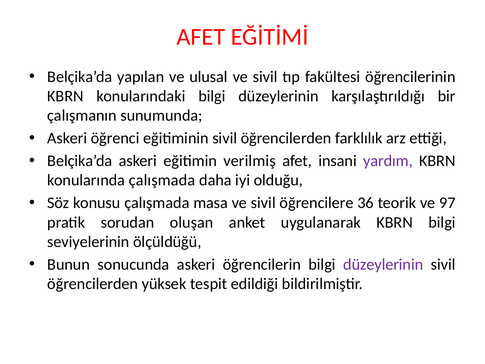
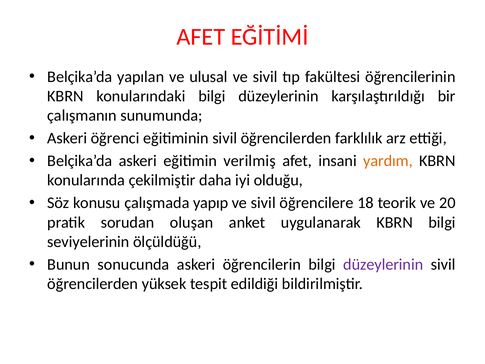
yardım colour: purple -> orange (388, 161)
konularında çalışmada: çalışmada -> çekilmiştir (162, 180)
masa: masa -> yapıp (211, 203)
36: 36 -> 18 (366, 203)
97: 97 -> 20 (447, 203)
